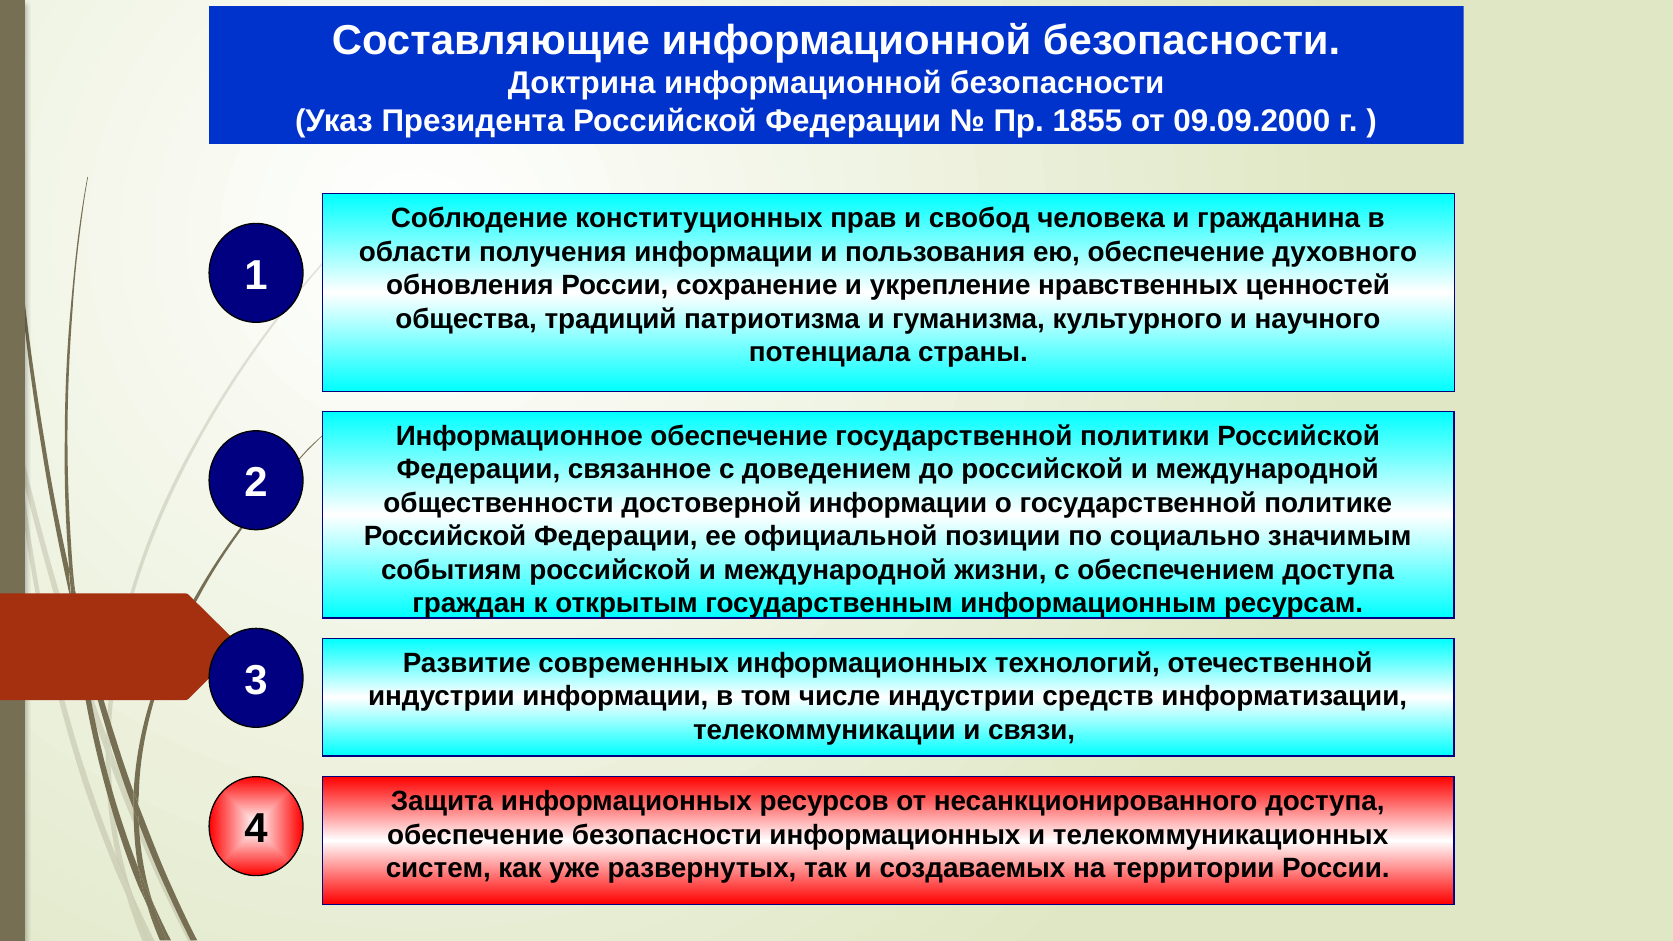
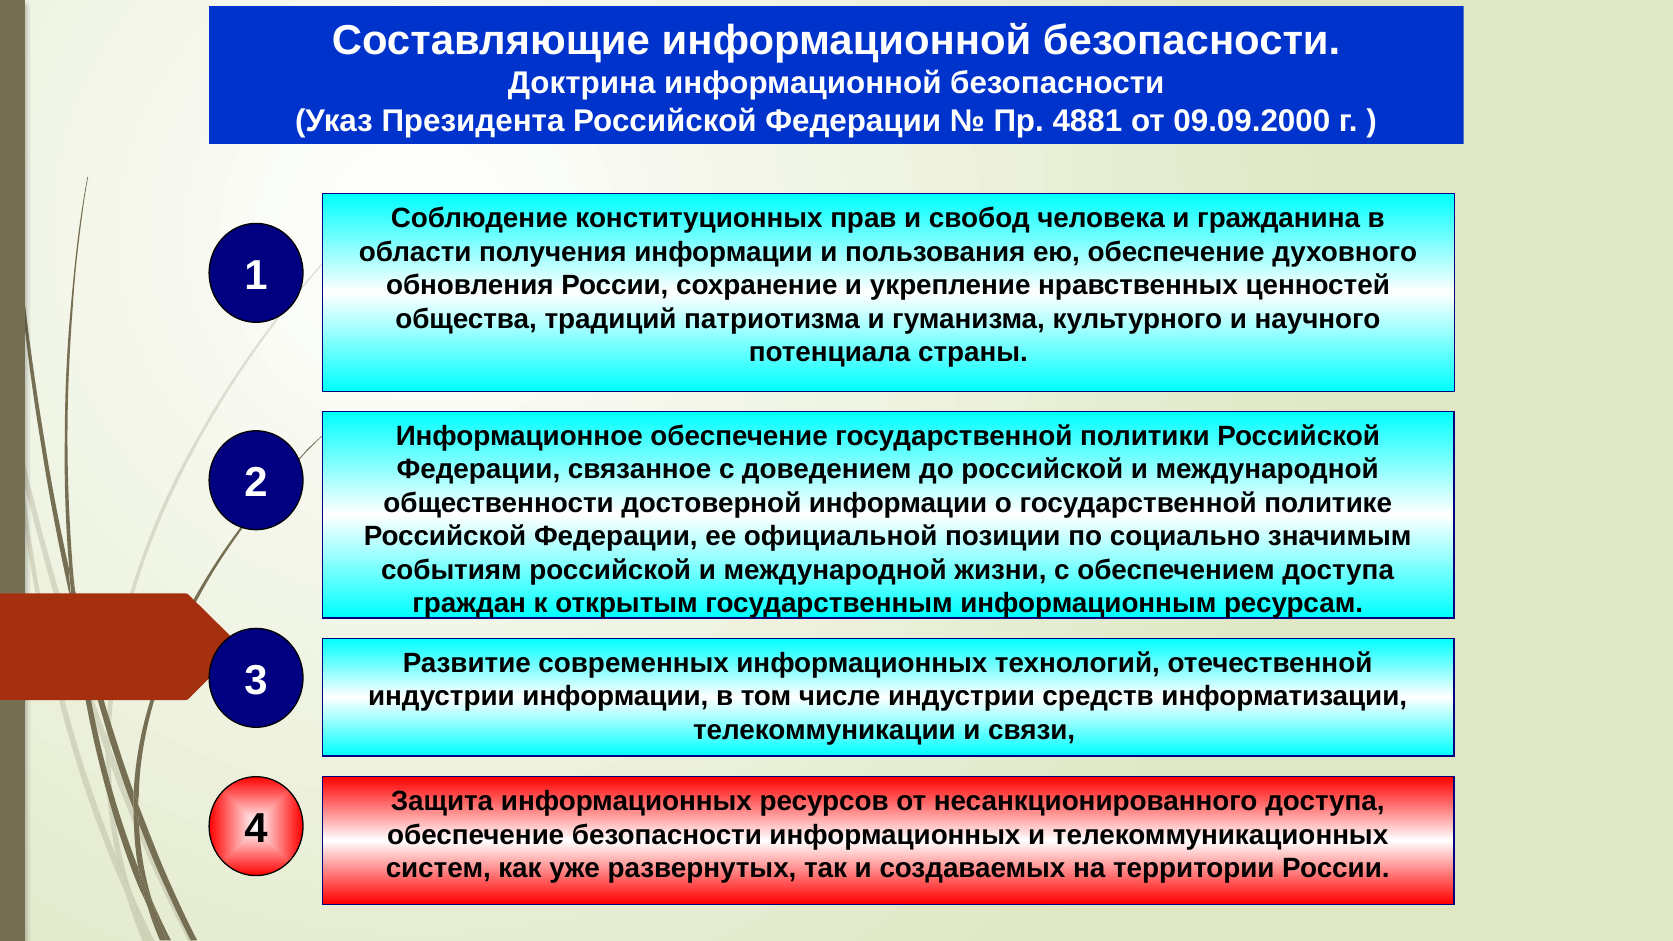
1855: 1855 -> 4881 (1087, 121)
